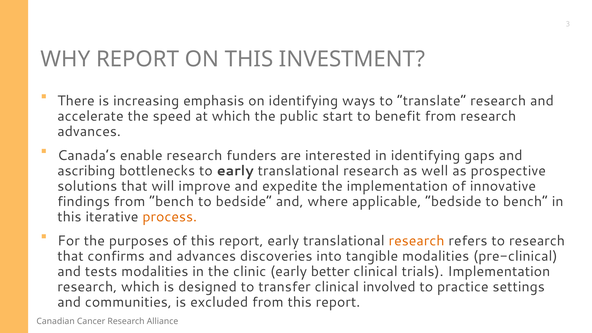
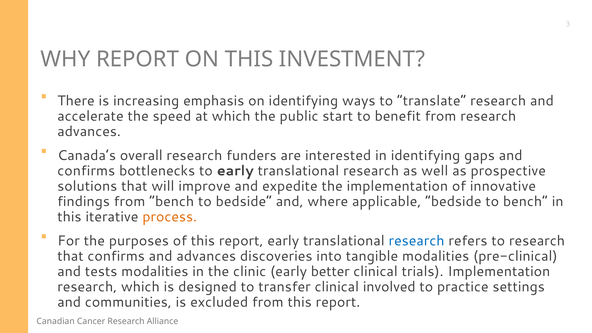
enable: enable -> overall (141, 156)
ascribing: ascribing -> confirms (86, 171)
research colour: orange -> blue (417, 241)
